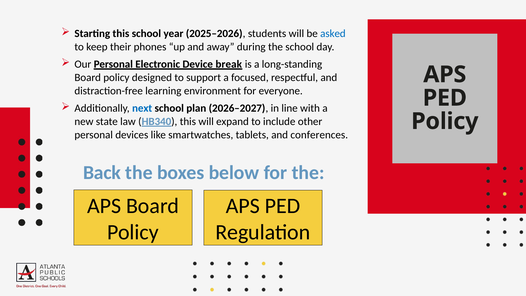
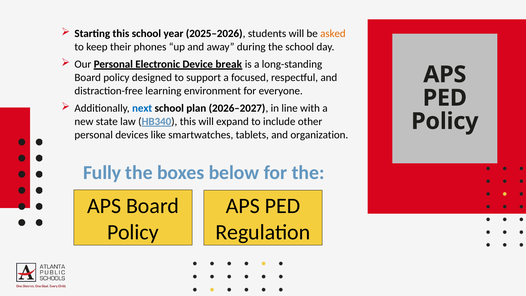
asked colour: blue -> orange (333, 34)
conferences: conferences -> organization (319, 135)
Back: Back -> Fully (102, 173)
